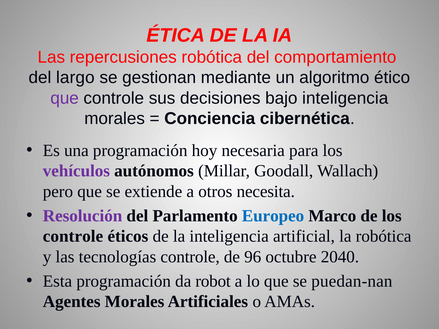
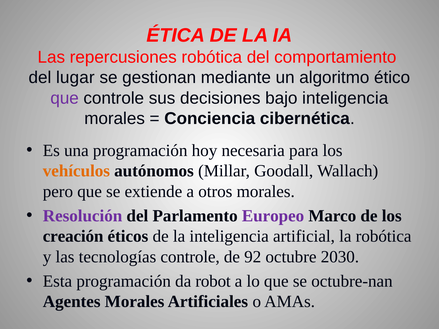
largo: largo -> lugar (75, 78)
vehículos colour: purple -> orange (76, 171)
otros necesita: necesita -> morales (266, 192)
Europeo colour: blue -> purple (273, 216)
controle: controle -> creación (73, 237)
96: 96 -> 92 (253, 257)
2040: 2040 -> 2030 (340, 257)
puedan-nan: puedan-nan -> octubre-nan (352, 281)
